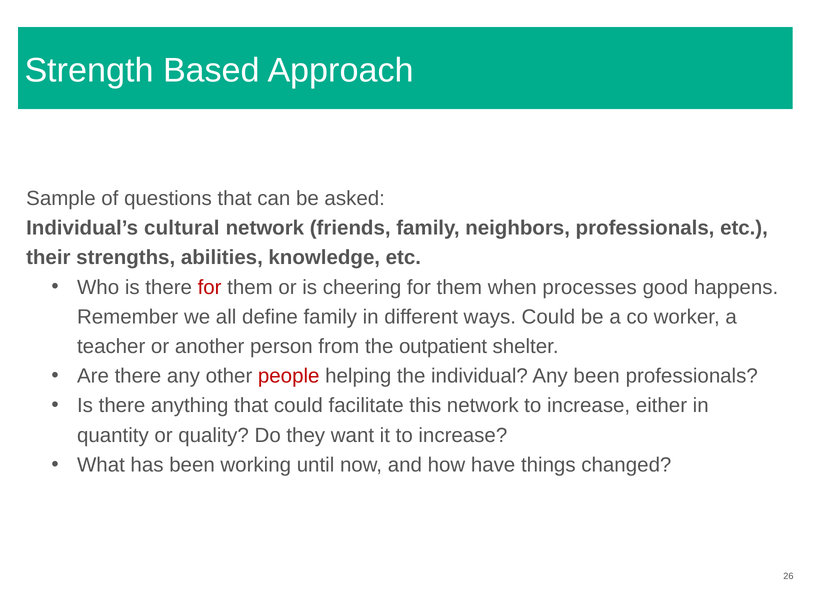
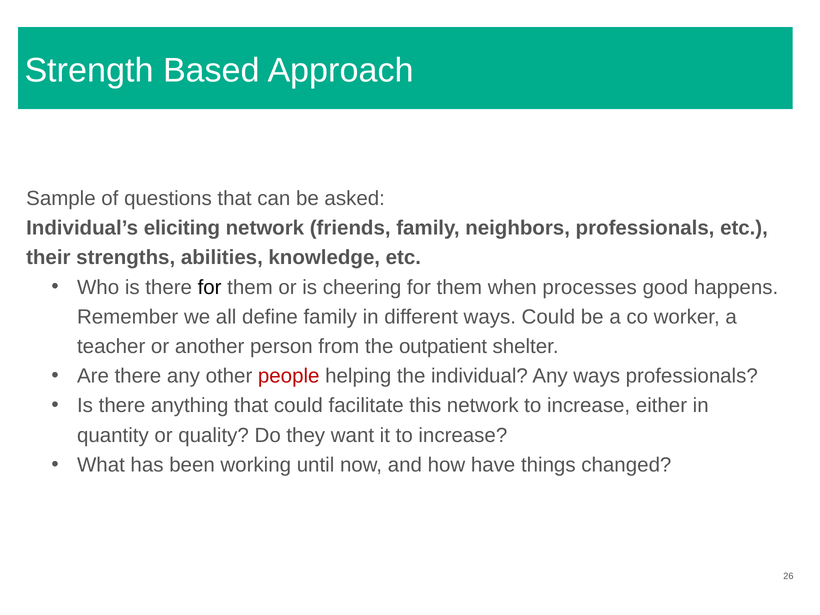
cultural: cultural -> eliciting (182, 228)
for colour: red -> black (210, 287)
Any been: been -> ways (597, 376)
